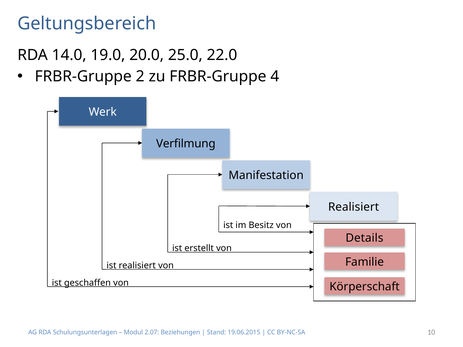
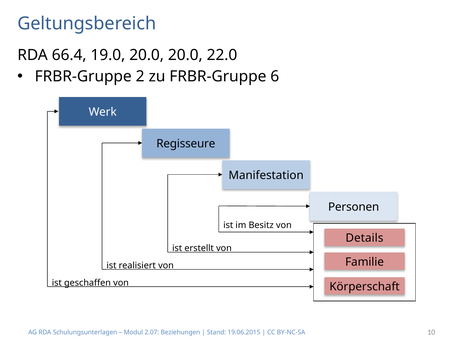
14.0: 14.0 -> 66.4 (69, 55)
20.0 25.0: 25.0 -> 20.0 (185, 55)
4: 4 -> 6 (275, 77)
Verfilmung: Verfilmung -> Regisseure (186, 144)
Realisiert: Realisiert -> Personen (354, 207)
